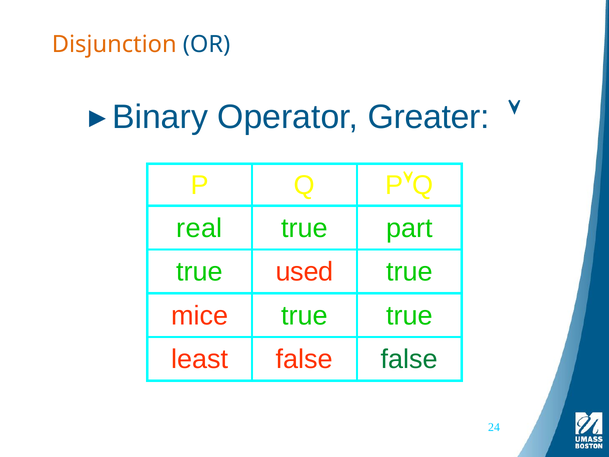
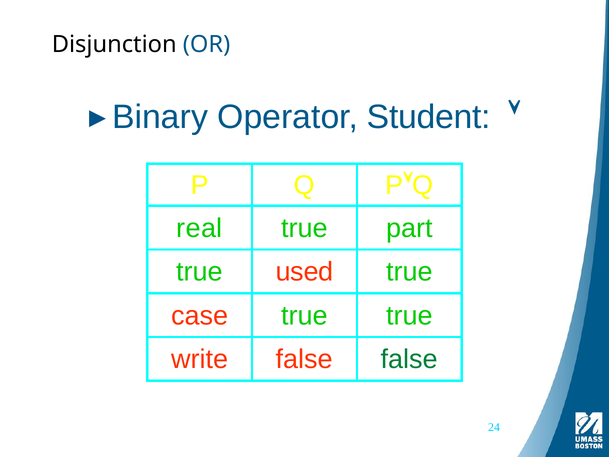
Disjunction colour: orange -> black (114, 44)
Greater: Greater -> Student (429, 117)
mice: mice -> case (200, 315)
least: least -> write (200, 359)
